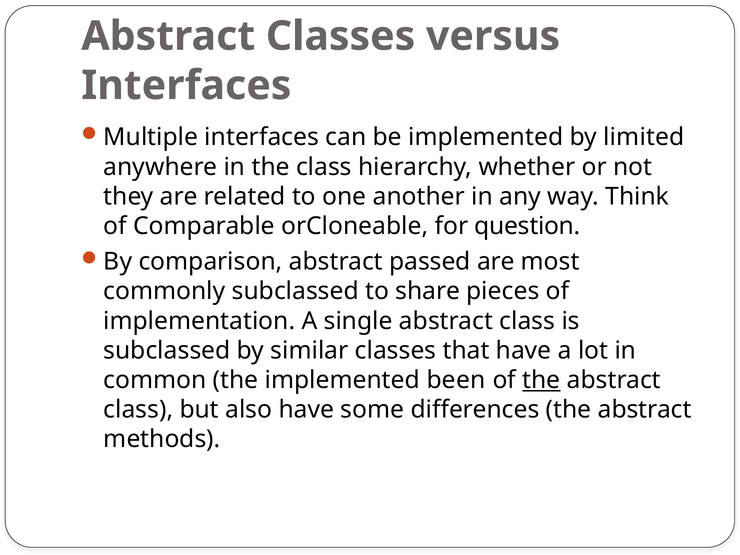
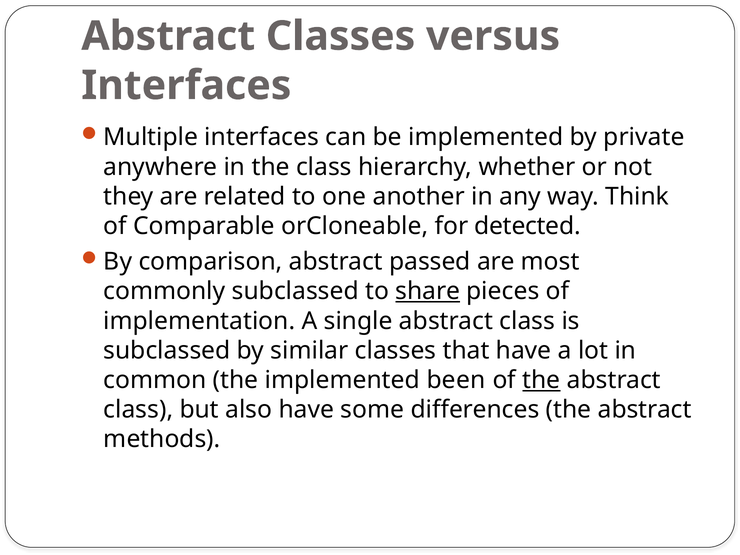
limited: limited -> private (644, 137)
question: question -> detected (527, 226)
share underline: none -> present (428, 291)
